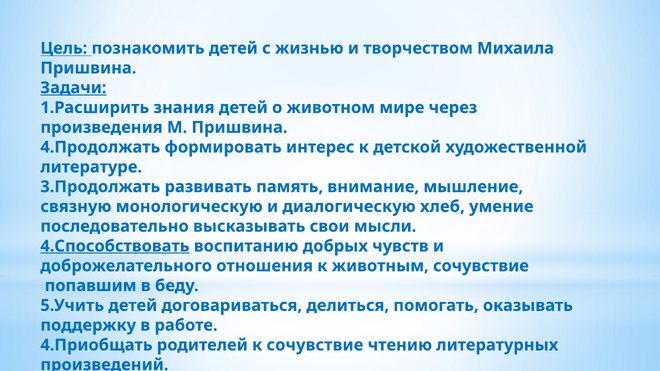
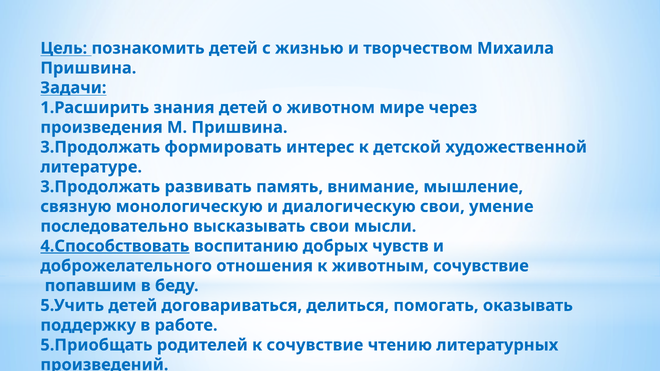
Задачи underline: present -> none (73, 88)
4.Продолжать: 4.Продолжать -> 3.Продолжать (100, 147)
диалогическую хлеб: хлеб -> свои (442, 207)
4.Приобщать: 4.Приобщать -> 5.Приобщать (96, 345)
